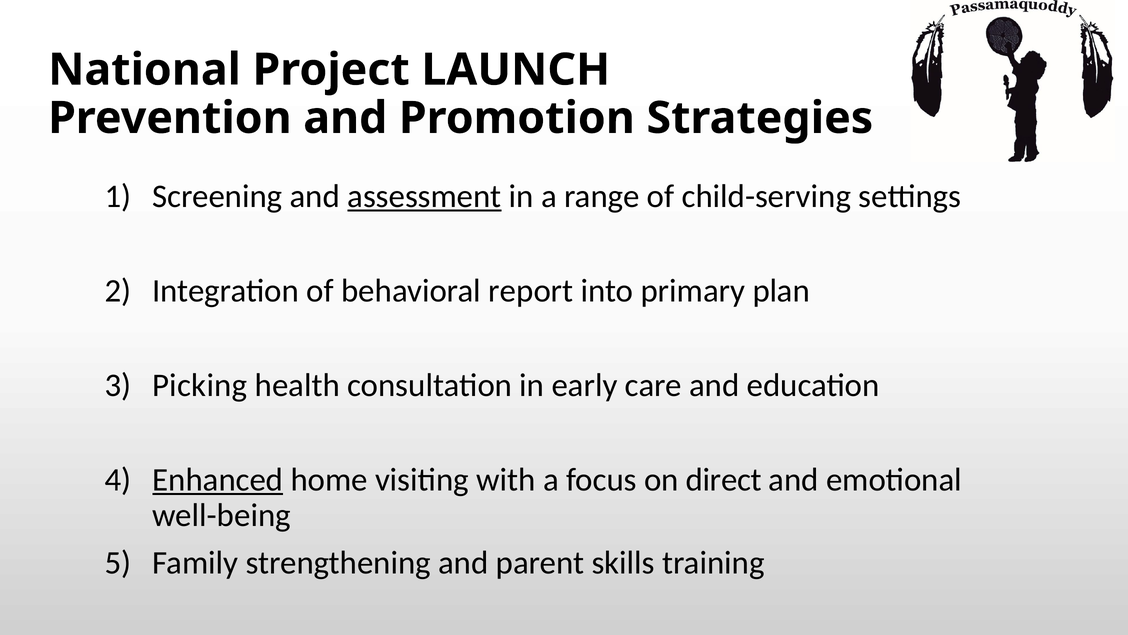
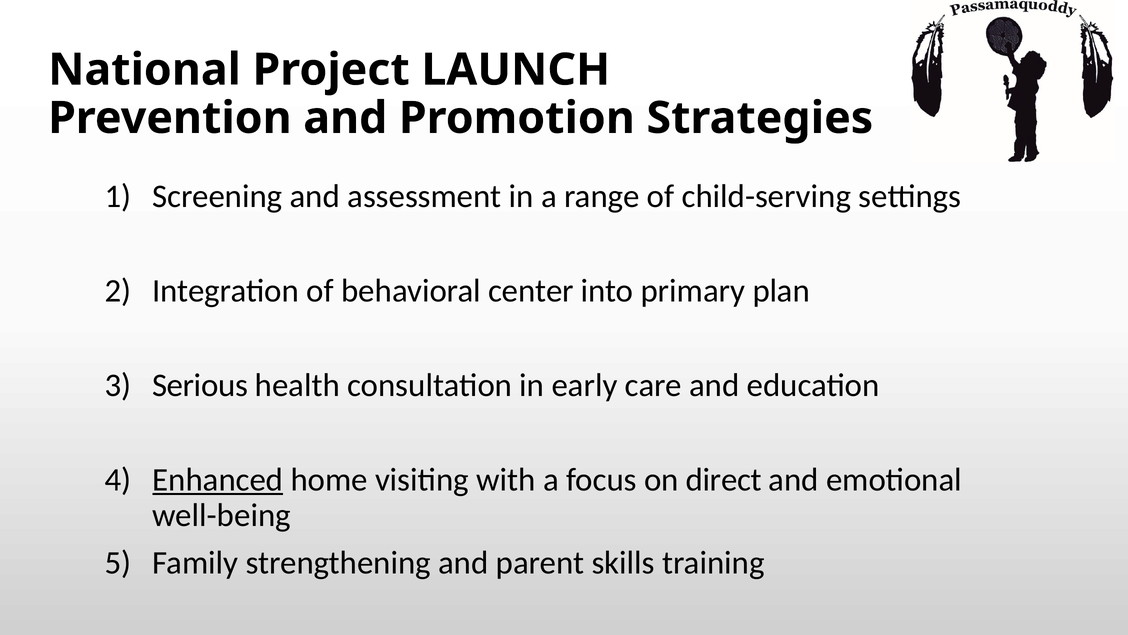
assessment underline: present -> none (424, 196)
report: report -> center (531, 291)
Picking: Picking -> Serious (200, 385)
